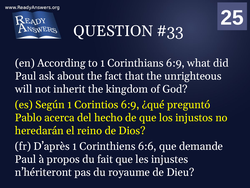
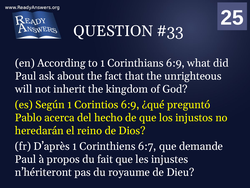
6:6: 6:6 -> 6:7 (147, 146)
